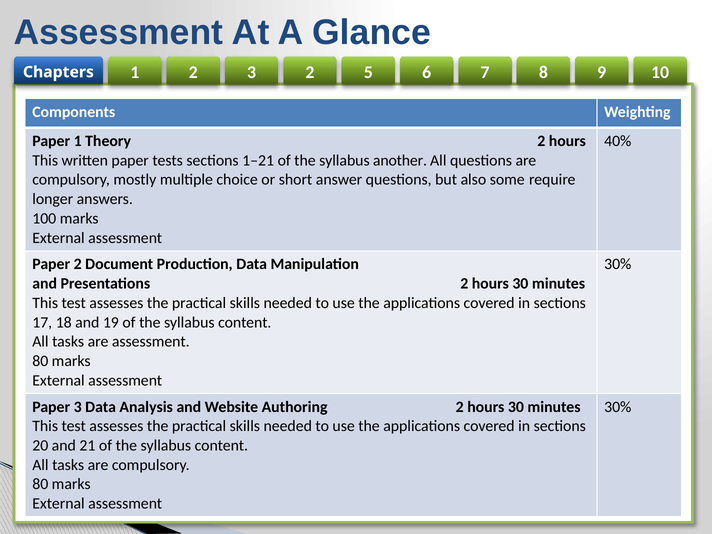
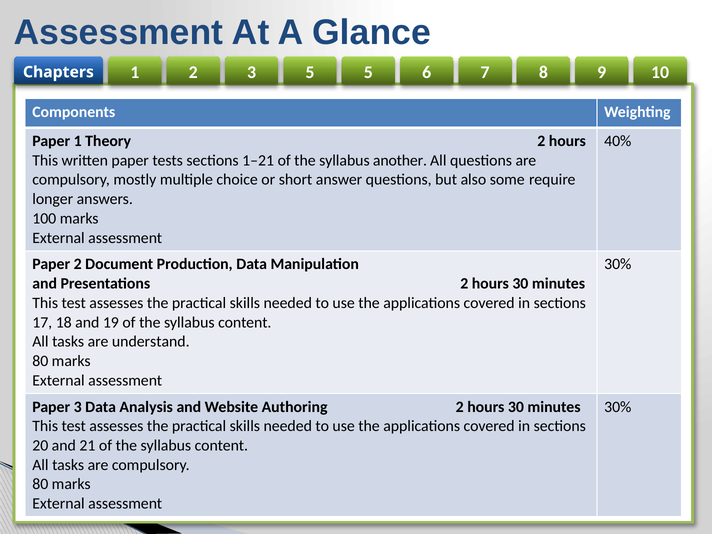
3 2: 2 -> 5 (310, 72)
are assessment: assessment -> understand (151, 342)
